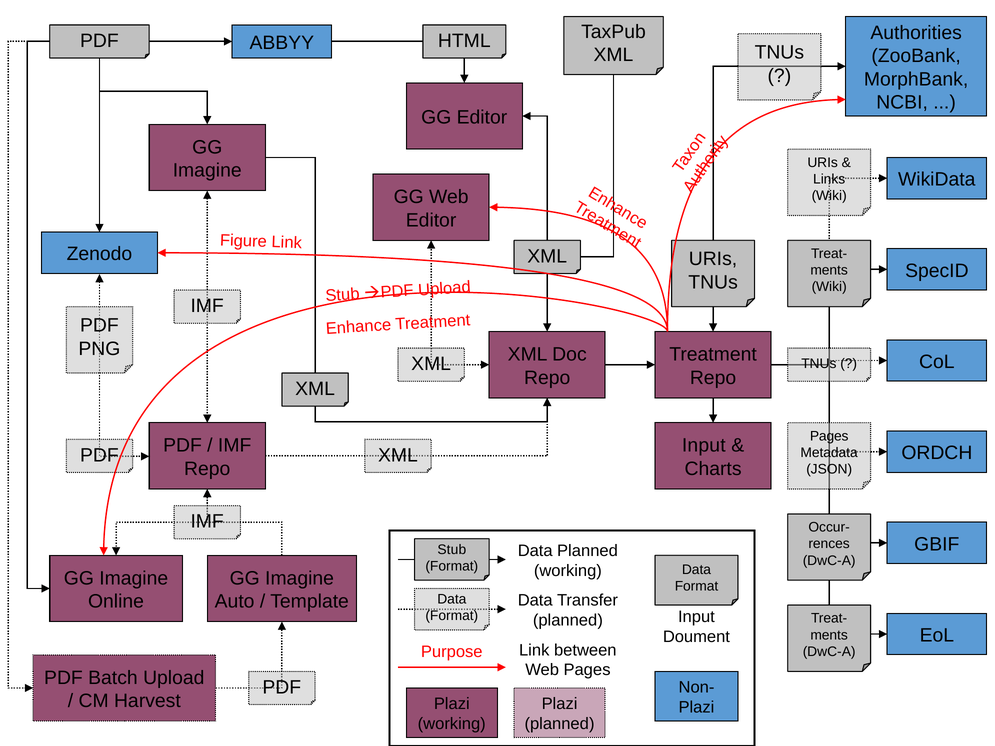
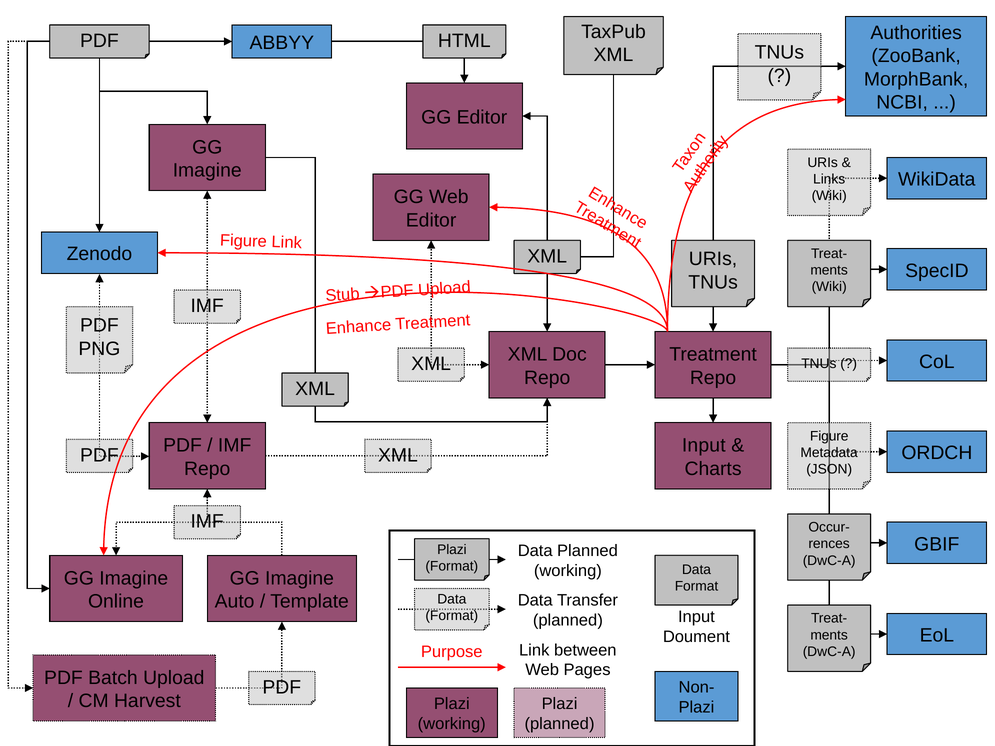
Pages: Pages -> Figure (829, 436)
Stub: Stub -> Plazi (452, 550)
